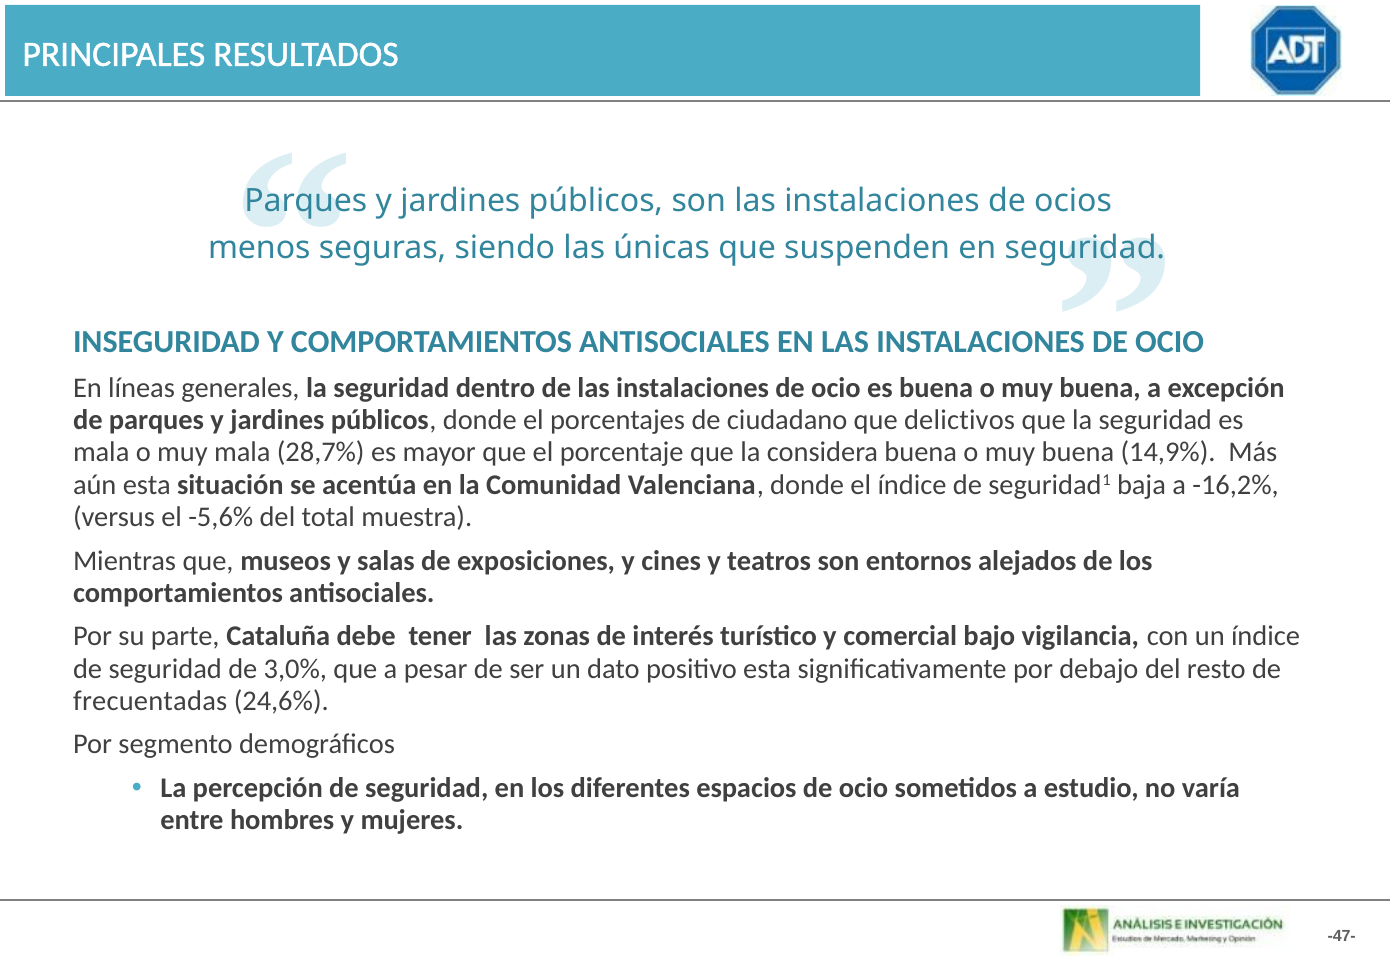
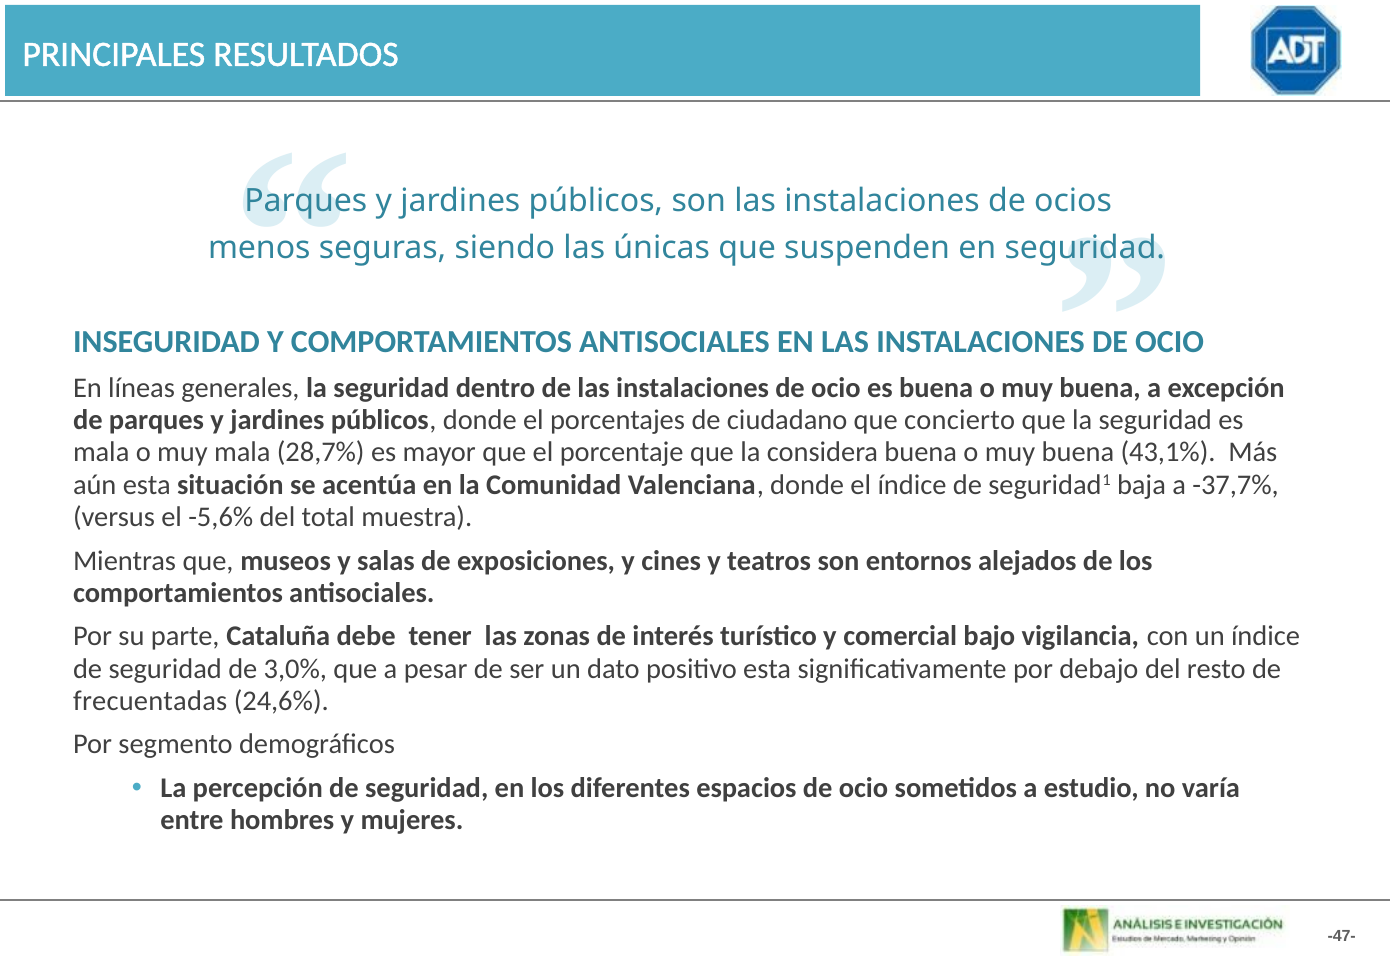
delictivos: delictivos -> concierto (960, 420)
14,9%: 14,9% -> 43,1% (1168, 453)
-16,2%: -16,2% -> -37,7% (1236, 485)
